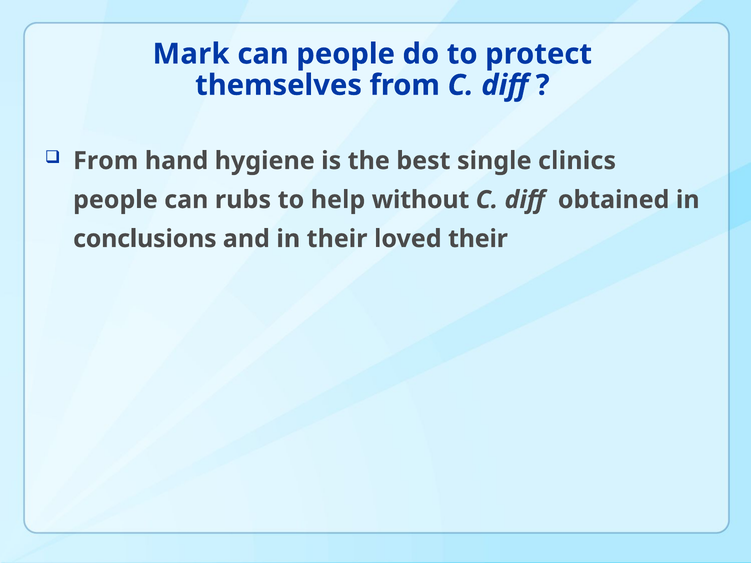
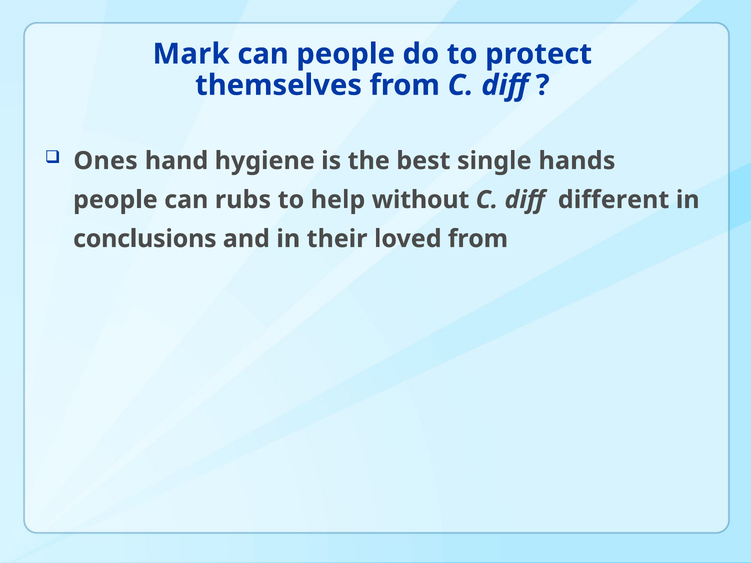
From: From -> Ones (106, 161)
clinics: clinics -> hands (577, 161)
obtained: obtained -> different (614, 200)
loved their: their -> from (478, 239)
